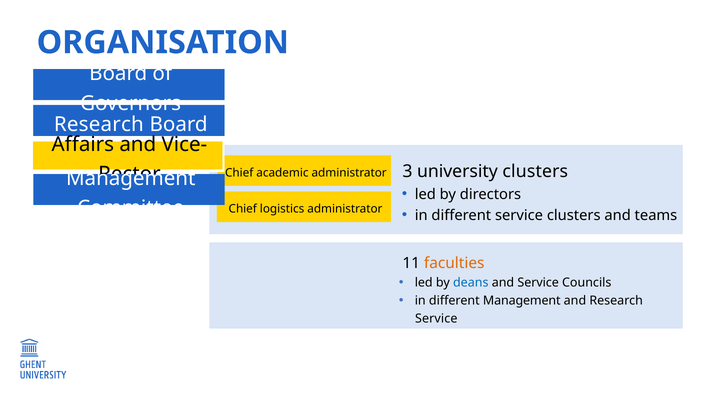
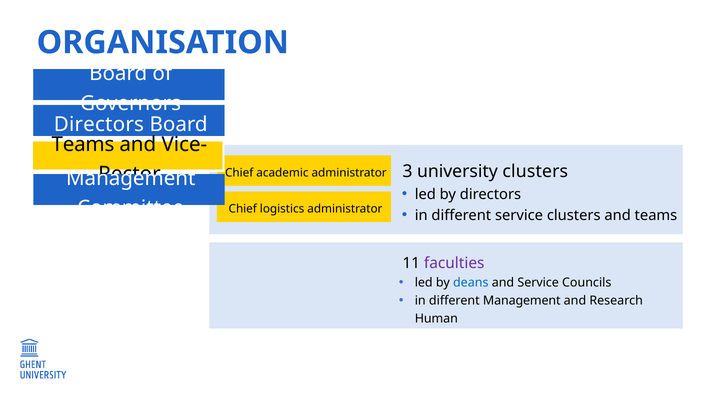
Research: Research -> Directors (99, 125)
Affairs: Affairs -> Teams (83, 145)
faculties colour: orange -> purple (454, 264)
Service: Service -> Human (436, 319)
